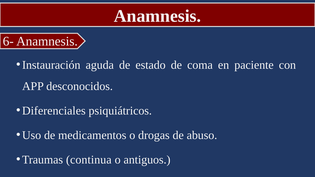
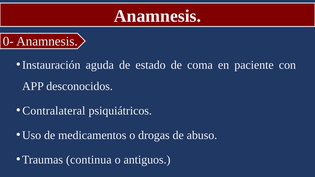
6-: 6- -> 0- (8, 41)
Diferenciales: Diferenciales -> Contralateral (54, 111)
